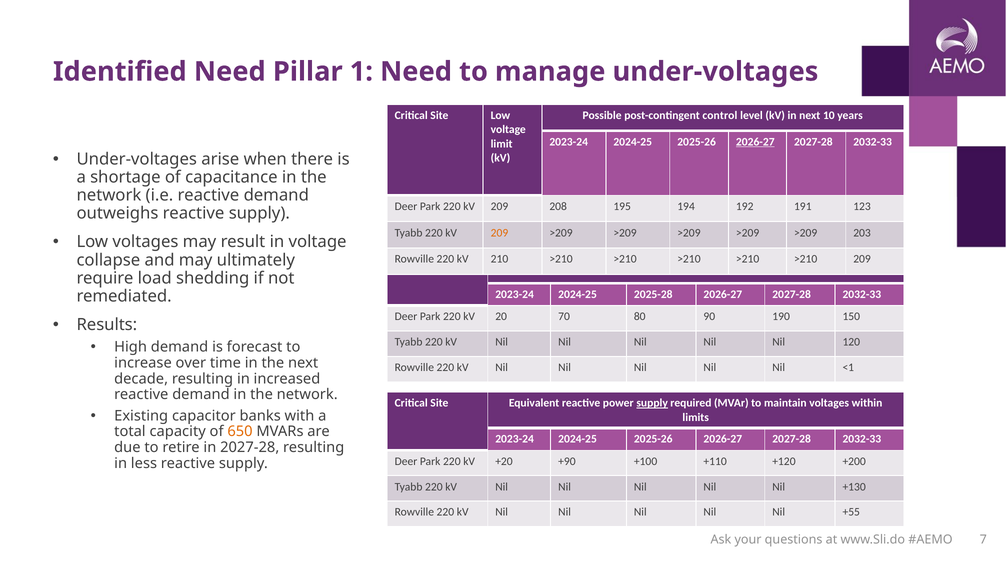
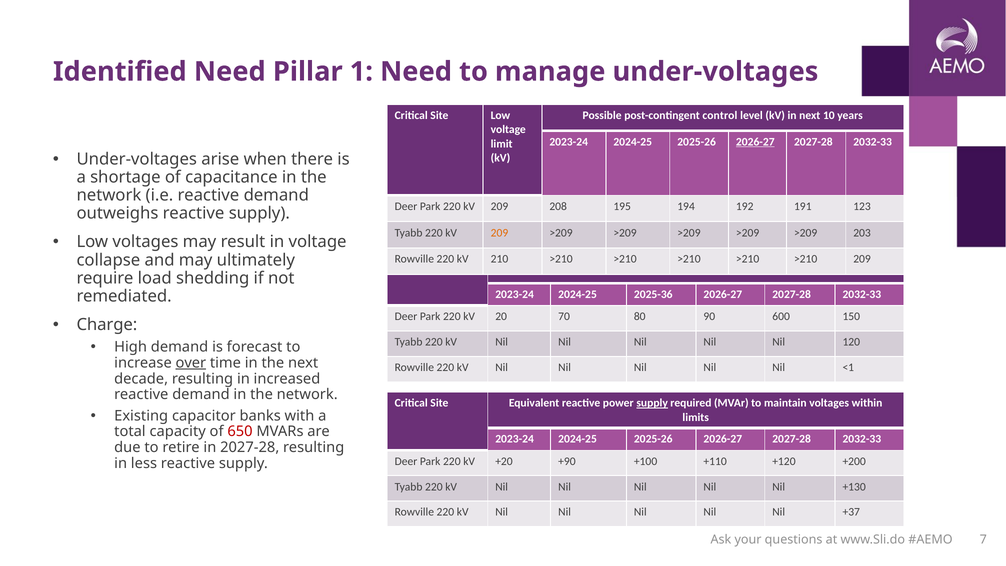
2025-28: 2025-28 -> 2025-36 (653, 294)
190: 190 -> 600 (781, 316)
Results: Results -> Charge (107, 325)
over underline: none -> present (191, 363)
650 colour: orange -> red (240, 432)
+55: +55 -> +37 (851, 512)
